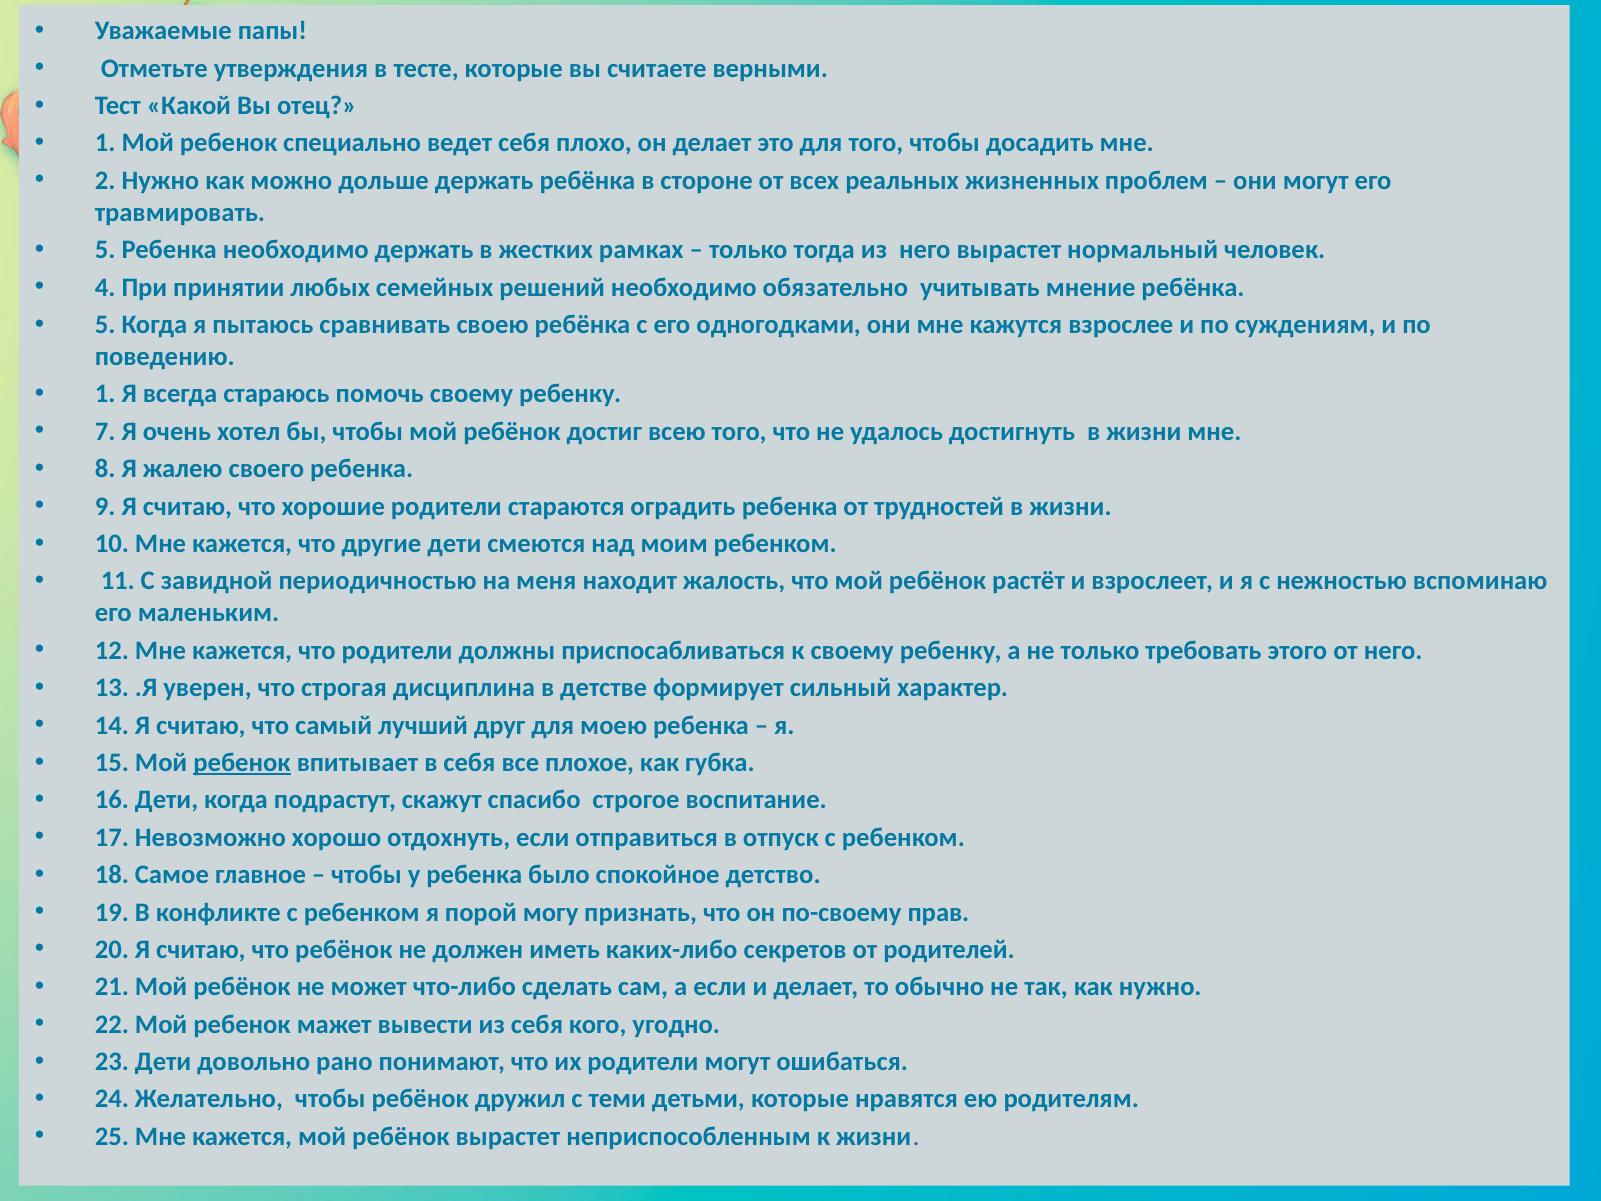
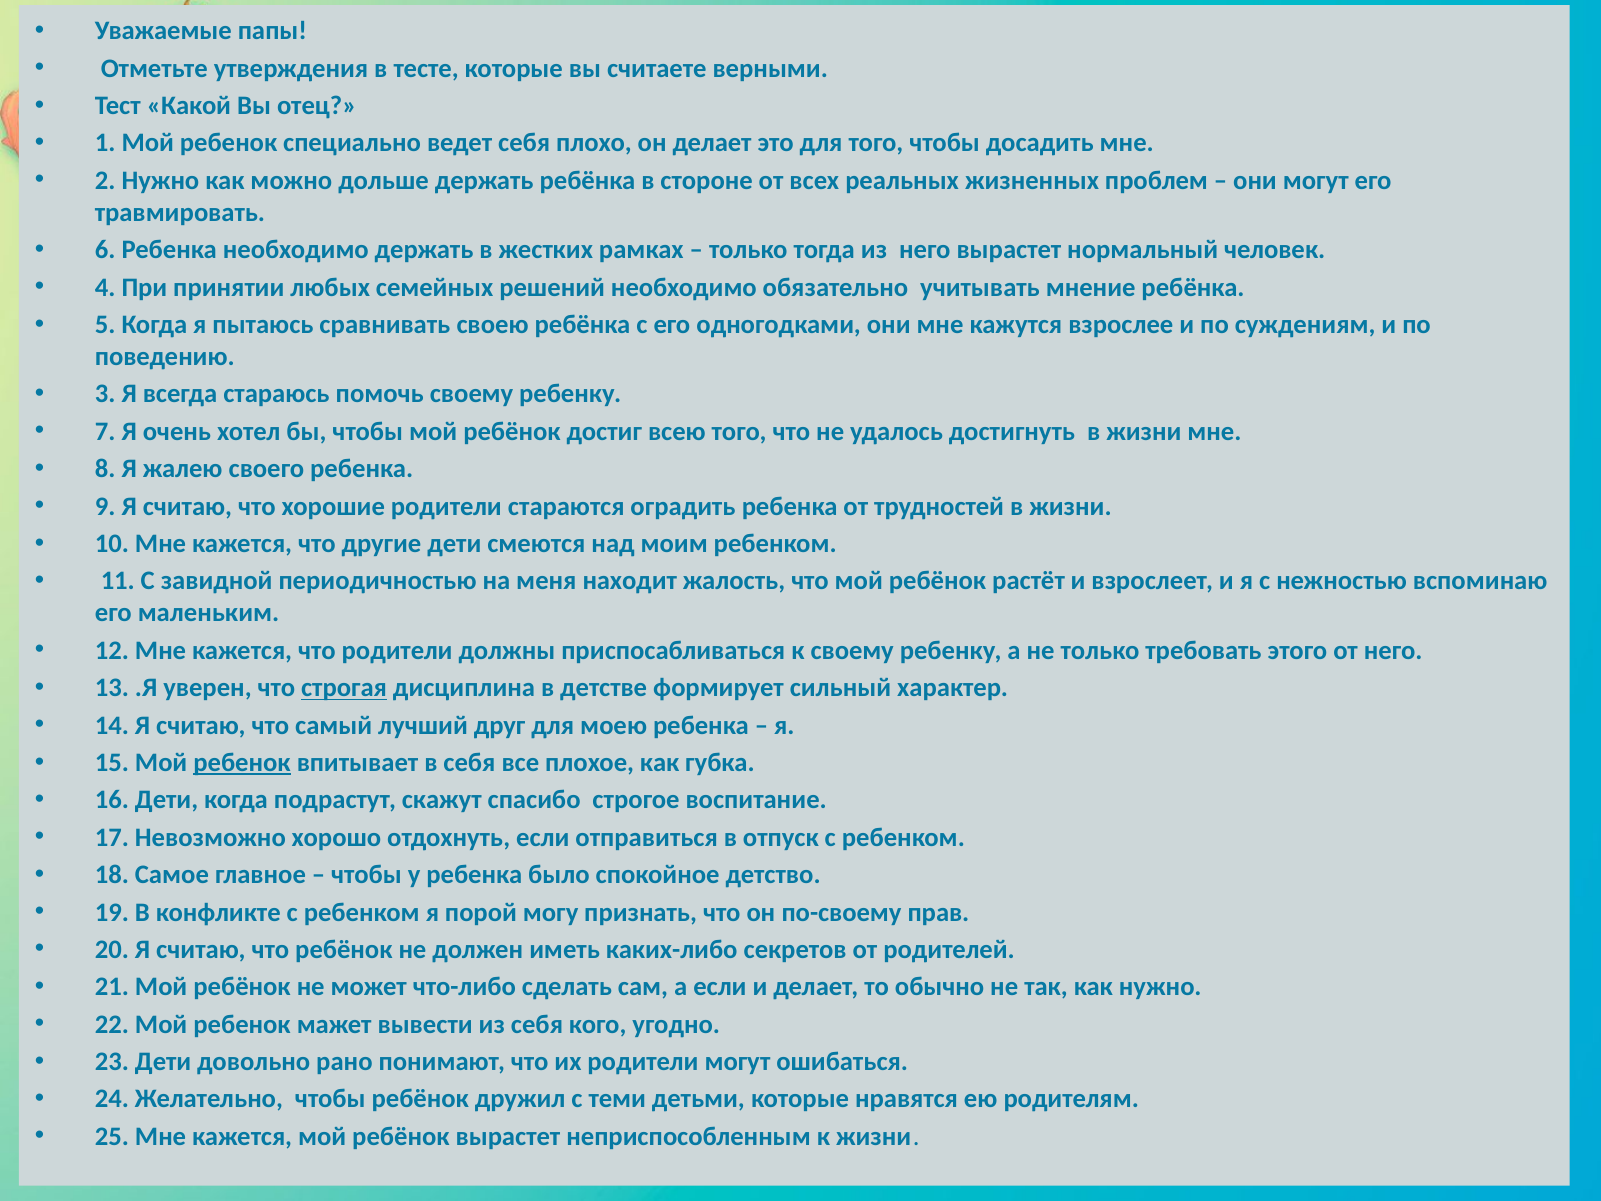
5: 5 -> 6 (105, 250)
1: 1 -> 3 (105, 394)
строгая underline: none -> present (344, 688)
